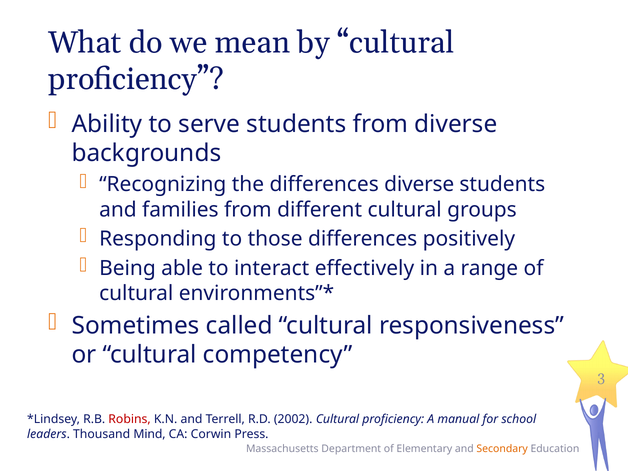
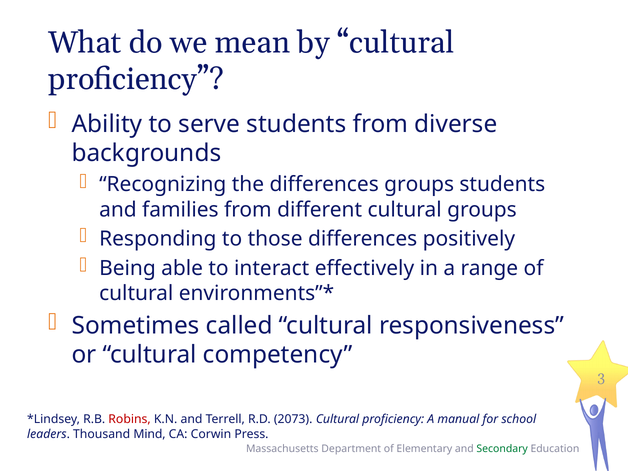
differences diverse: diverse -> groups (419, 185)
2002: 2002 -> 2073 (293, 419)
Secondary colour: orange -> green (502, 449)
